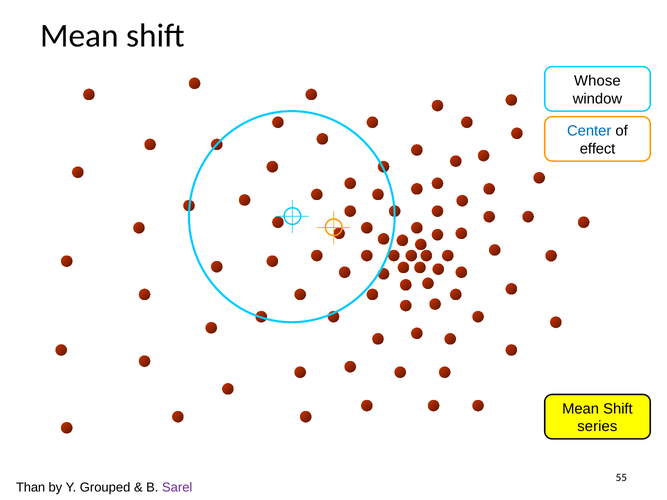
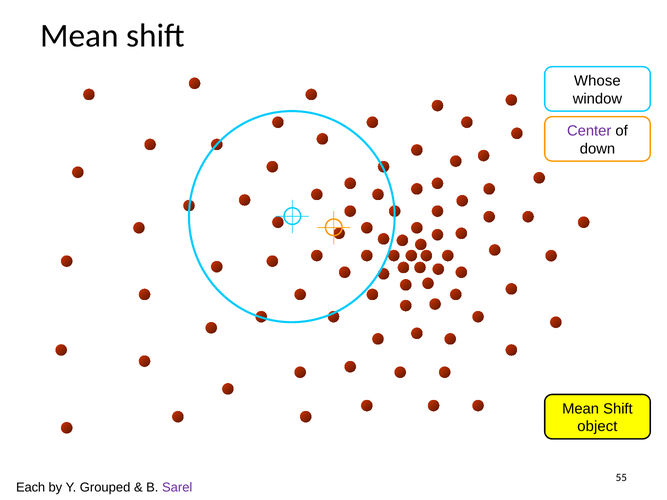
Center colour: blue -> purple (589, 131)
effect: effect -> down (598, 149)
series: series -> object (597, 427)
Than: Than -> Each (31, 488)
